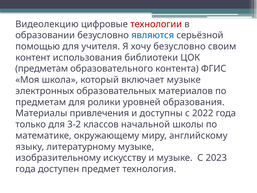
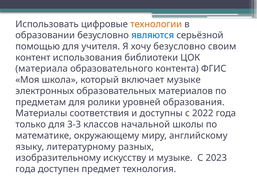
Видеолекцию: Видеолекцию -> Использовать (47, 24)
технологии colour: red -> orange (156, 24)
предметам: предметам -> материала (42, 69)
привлечения: привлечения -> соответствия (99, 113)
3-2: 3-2 -> 3-3 (74, 124)
литературному музыке: музыке -> разных (136, 147)
